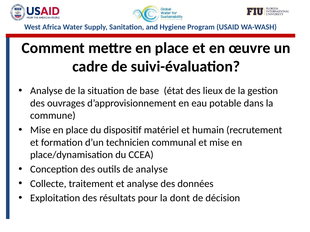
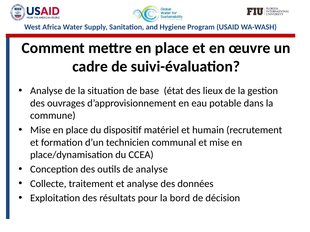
dont: dont -> bord (180, 198)
